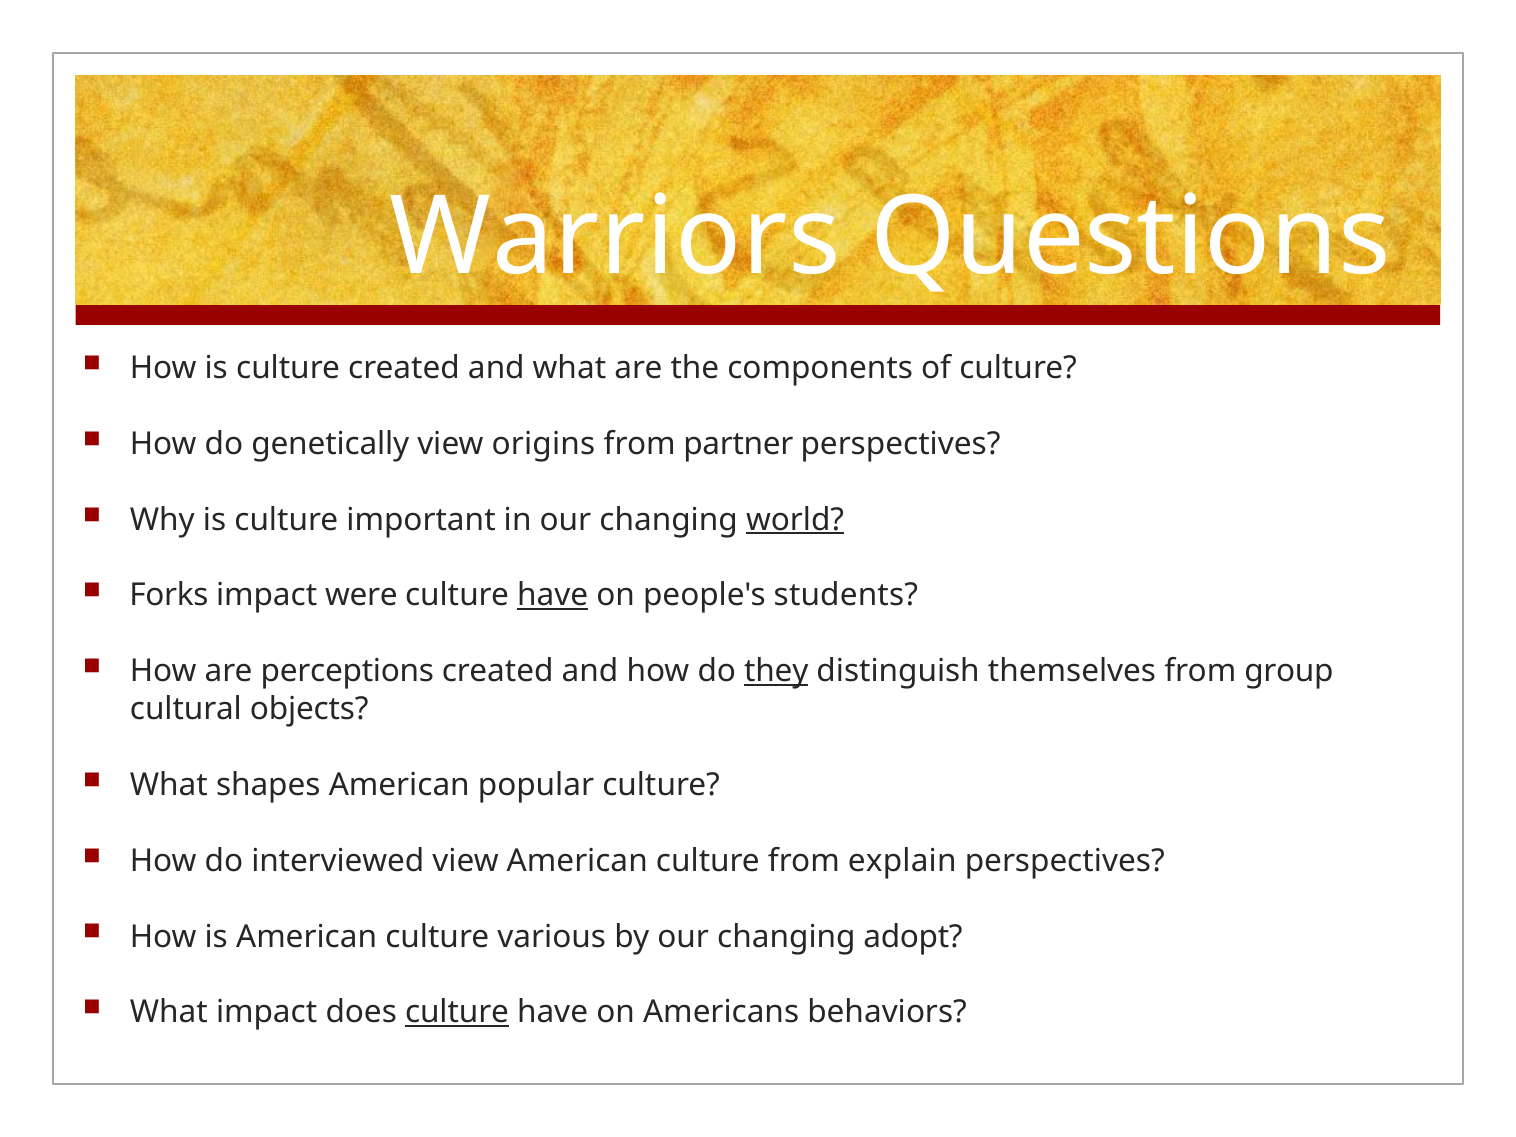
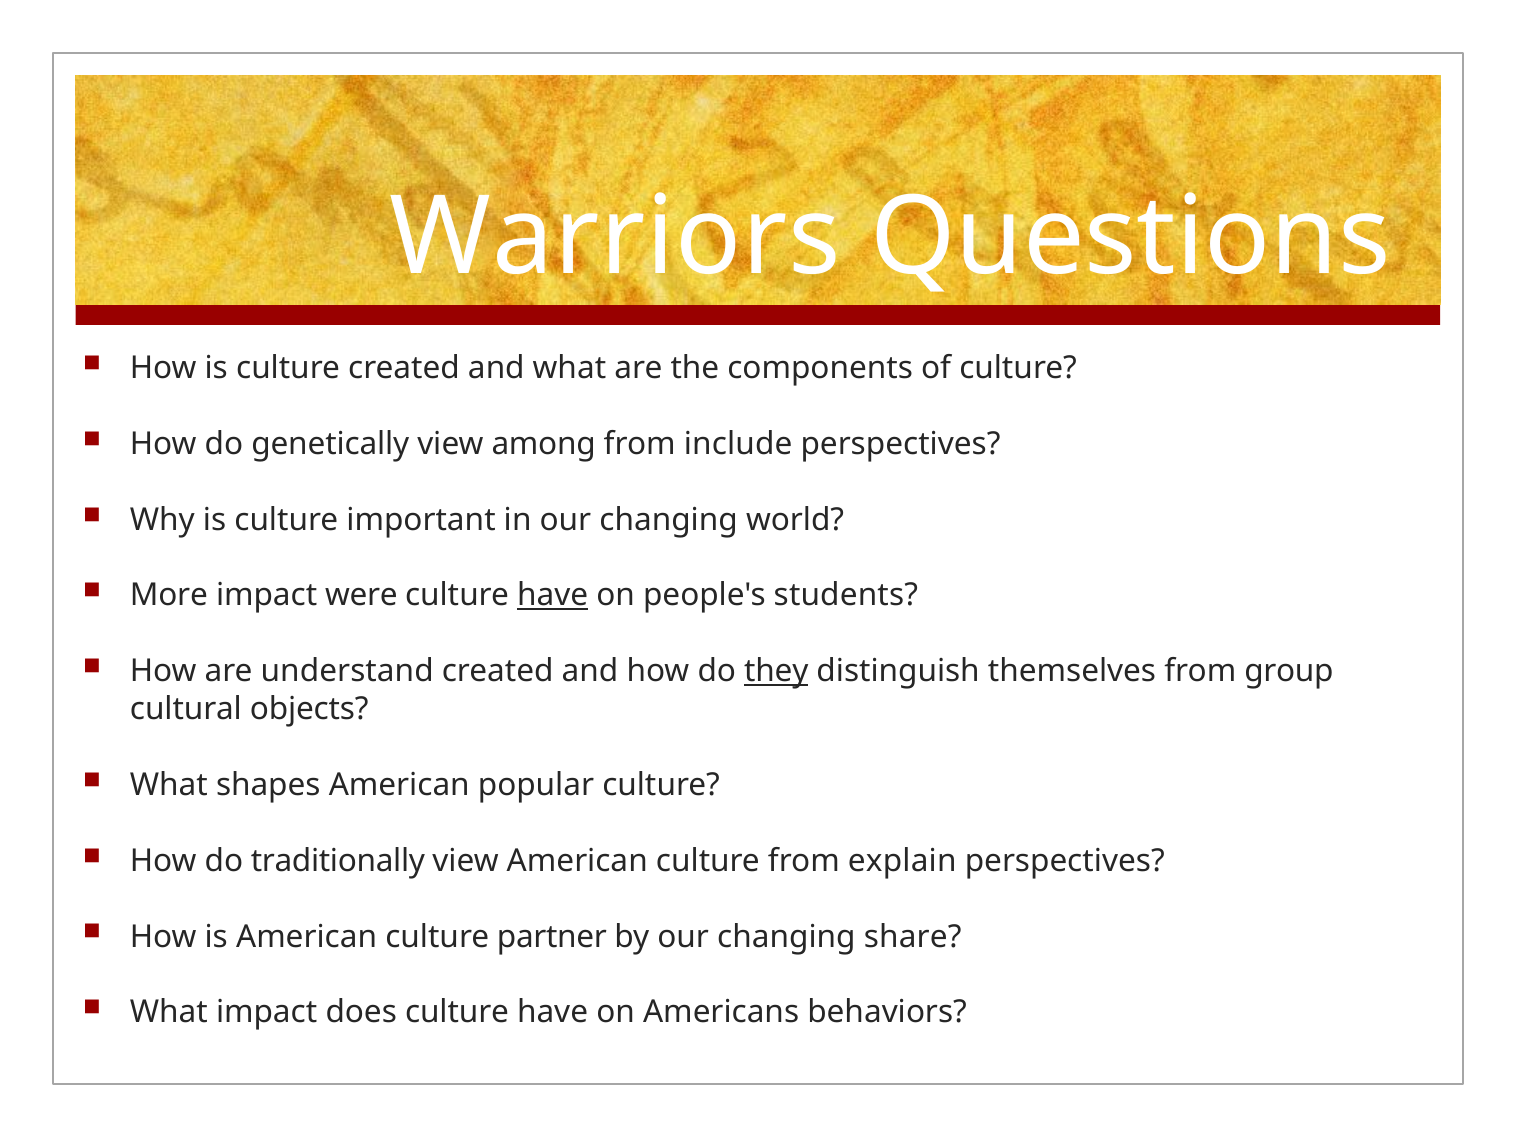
origins: origins -> among (544, 444)
partner: partner -> include (738, 444)
world underline: present -> none (795, 520)
Forks: Forks -> More (169, 596)
perceptions: perceptions -> understand (347, 671)
interviewed: interviewed -> traditionally (338, 861)
various: various -> partner (552, 937)
adopt: adopt -> share (913, 937)
culture underline: present -> none (457, 1012)
